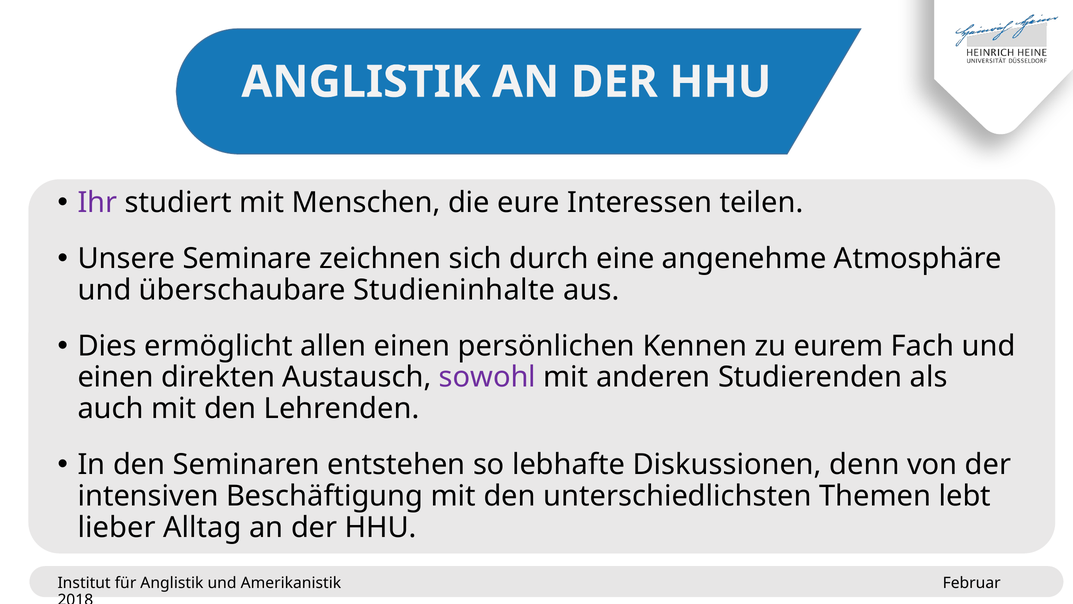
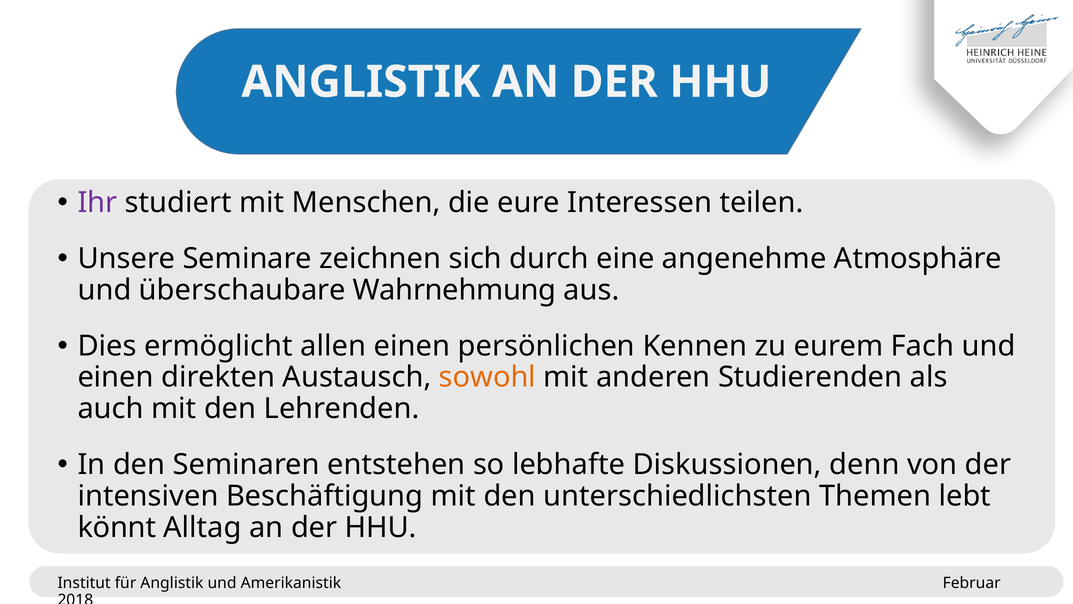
Studieninhalte: Studieninhalte -> Wahrnehmung (455, 290)
sowohl colour: purple -> orange (487, 377)
lieber: lieber -> könnt (117, 527)
